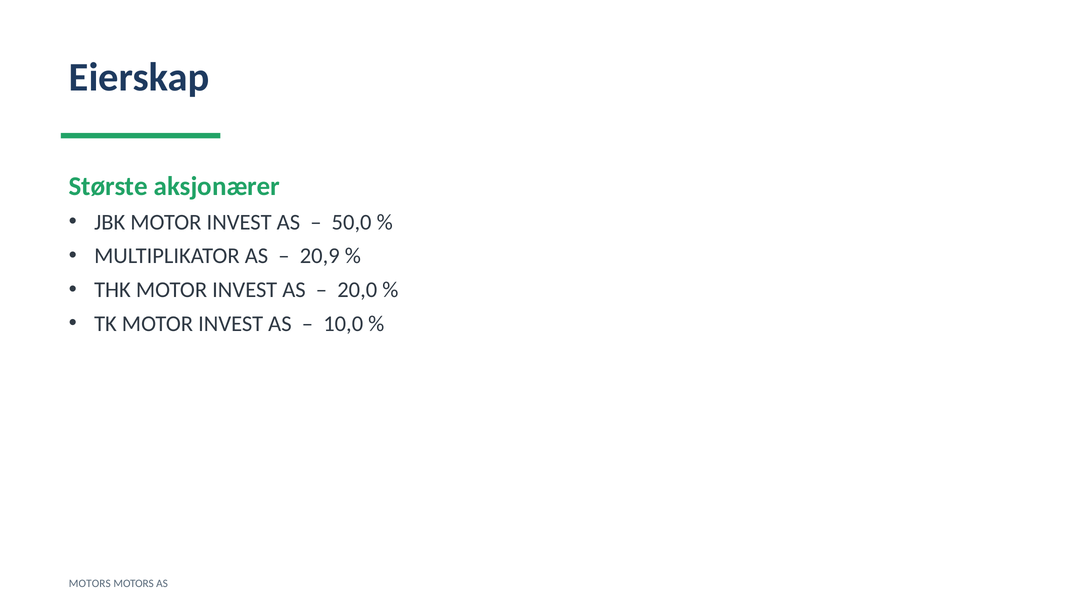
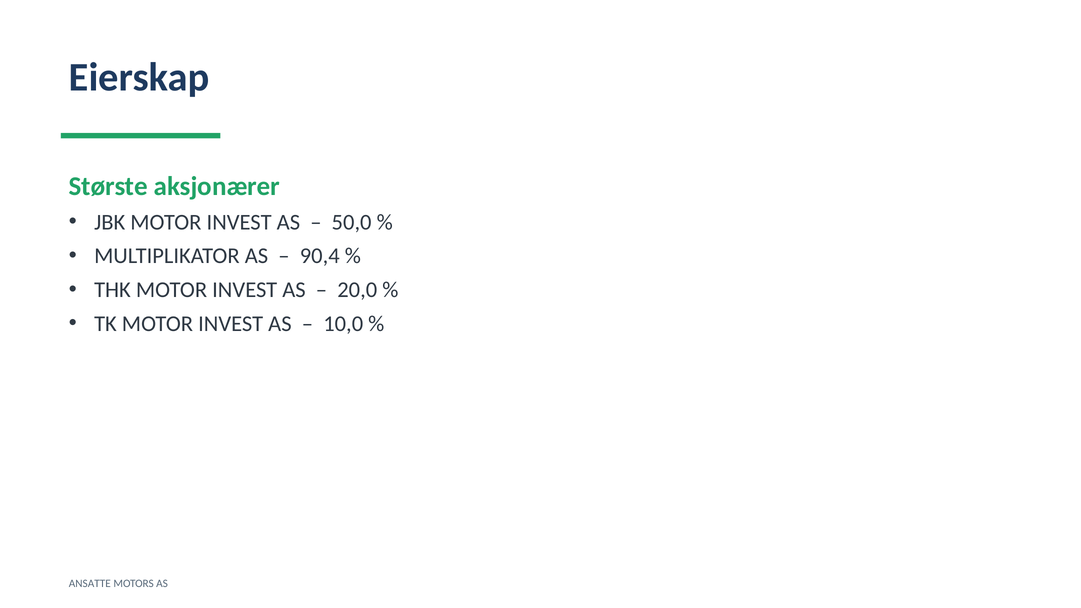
20,9: 20,9 -> 90,4 (320, 256)
MOTORS: MOTORS -> ANSATTE (90, 583)
